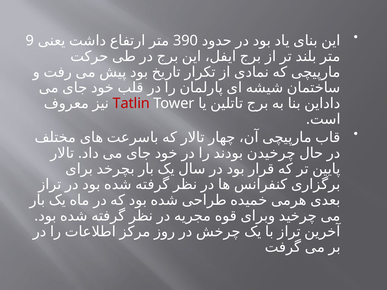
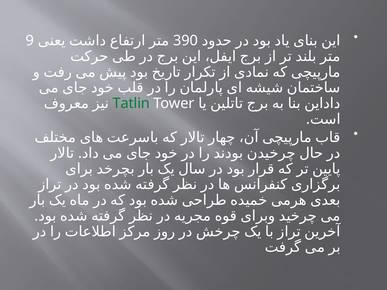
Tatlin colour: red -> green (131, 103)
